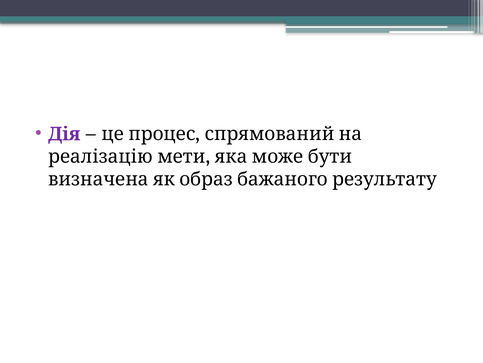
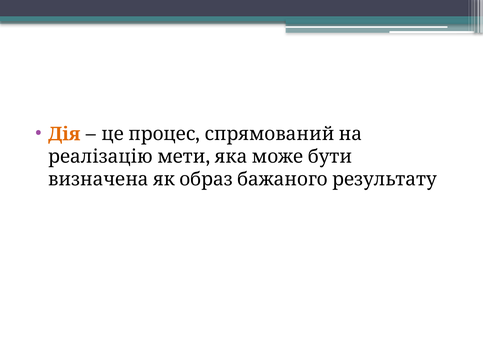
Дія colour: purple -> orange (64, 134)
